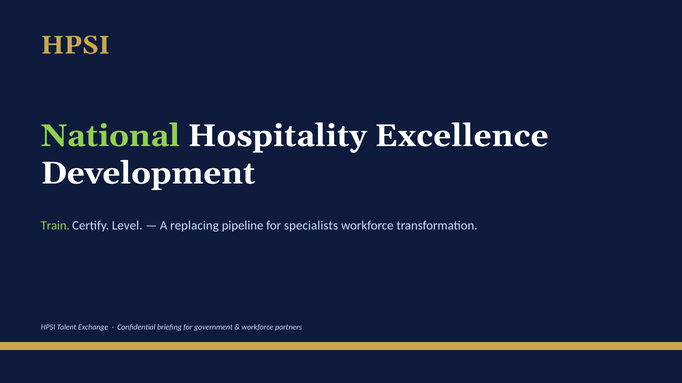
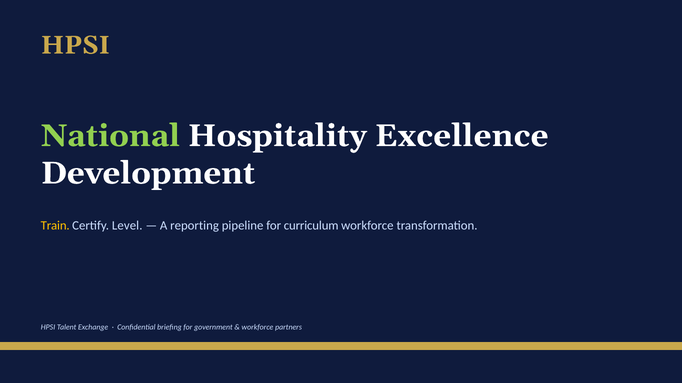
Train colour: light green -> yellow (55, 226)
replacing: replacing -> reporting (195, 226)
specialists: specialists -> curriculum (311, 226)
